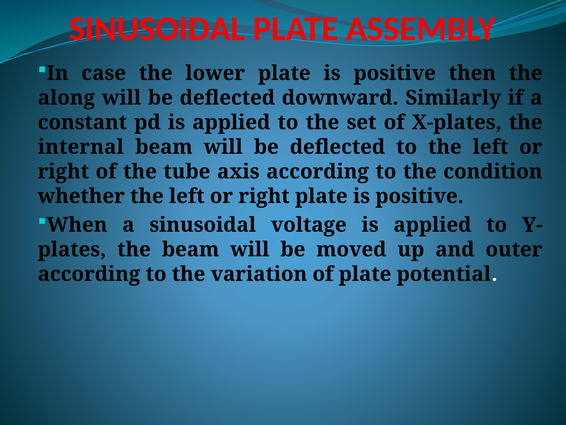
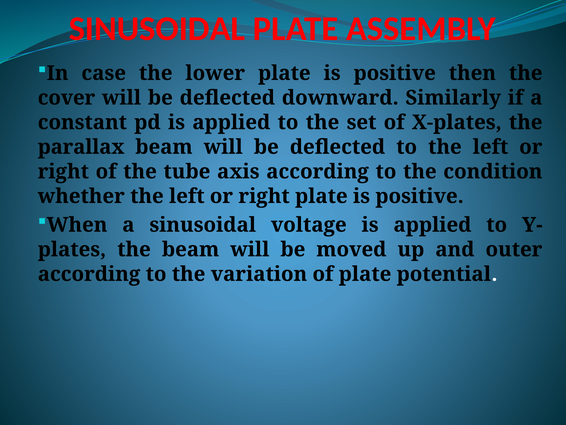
along: along -> cover (66, 98)
internal: internal -> parallax (81, 147)
